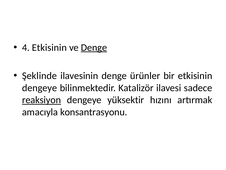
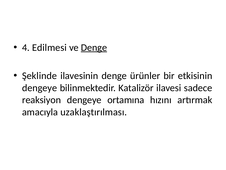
4 Etkisinin: Etkisinin -> Edilmesi (49, 47)
reaksiyon underline: present -> none (42, 100)
yüksektir: yüksektir -> ortamına (126, 100)
konsantrasyonu: konsantrasyonu -> uzaklaştırılması (94, 112)
